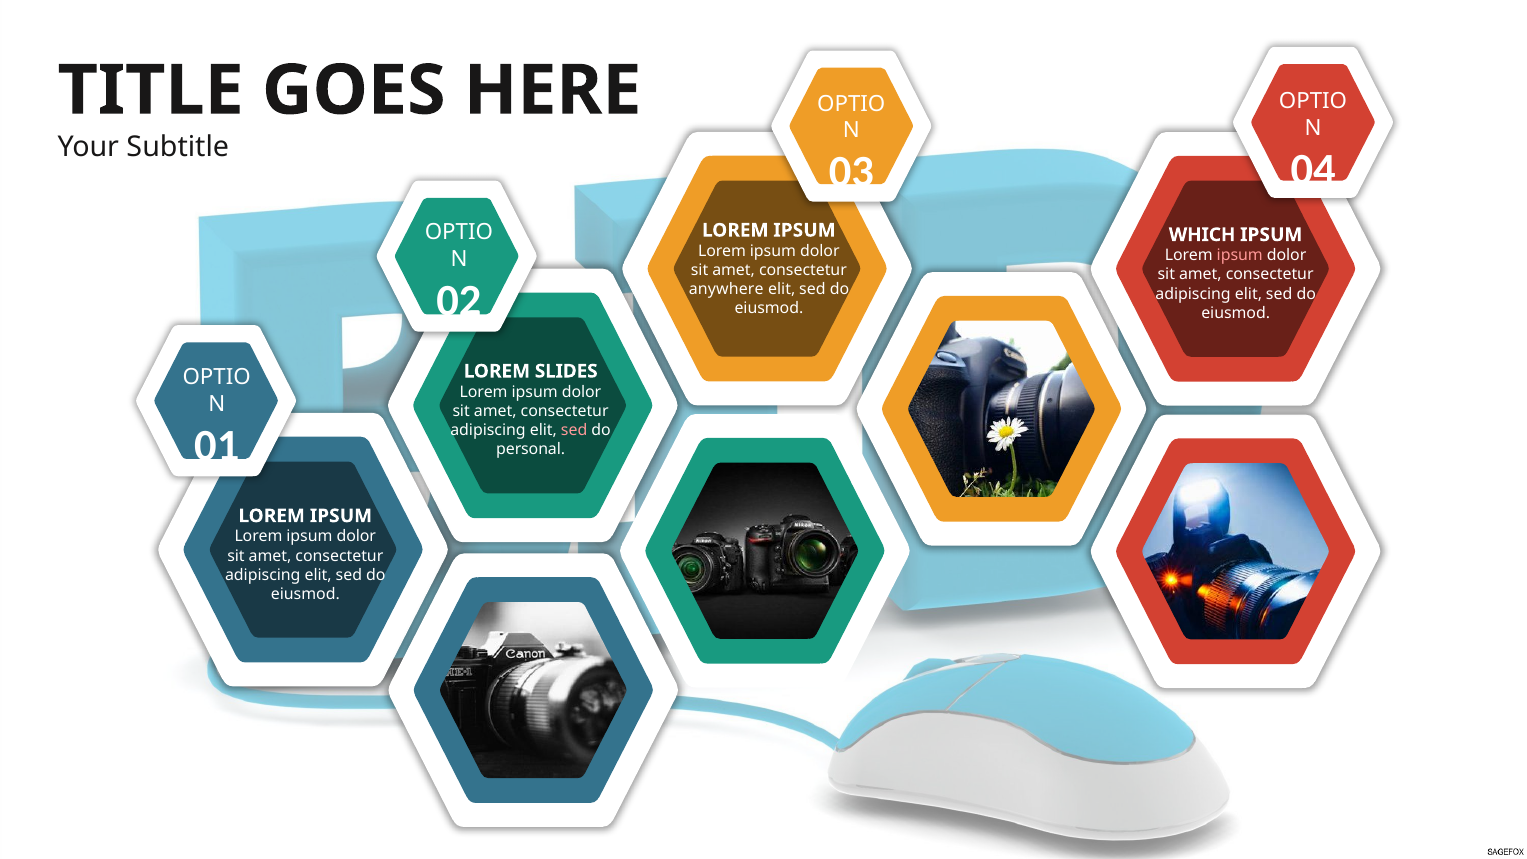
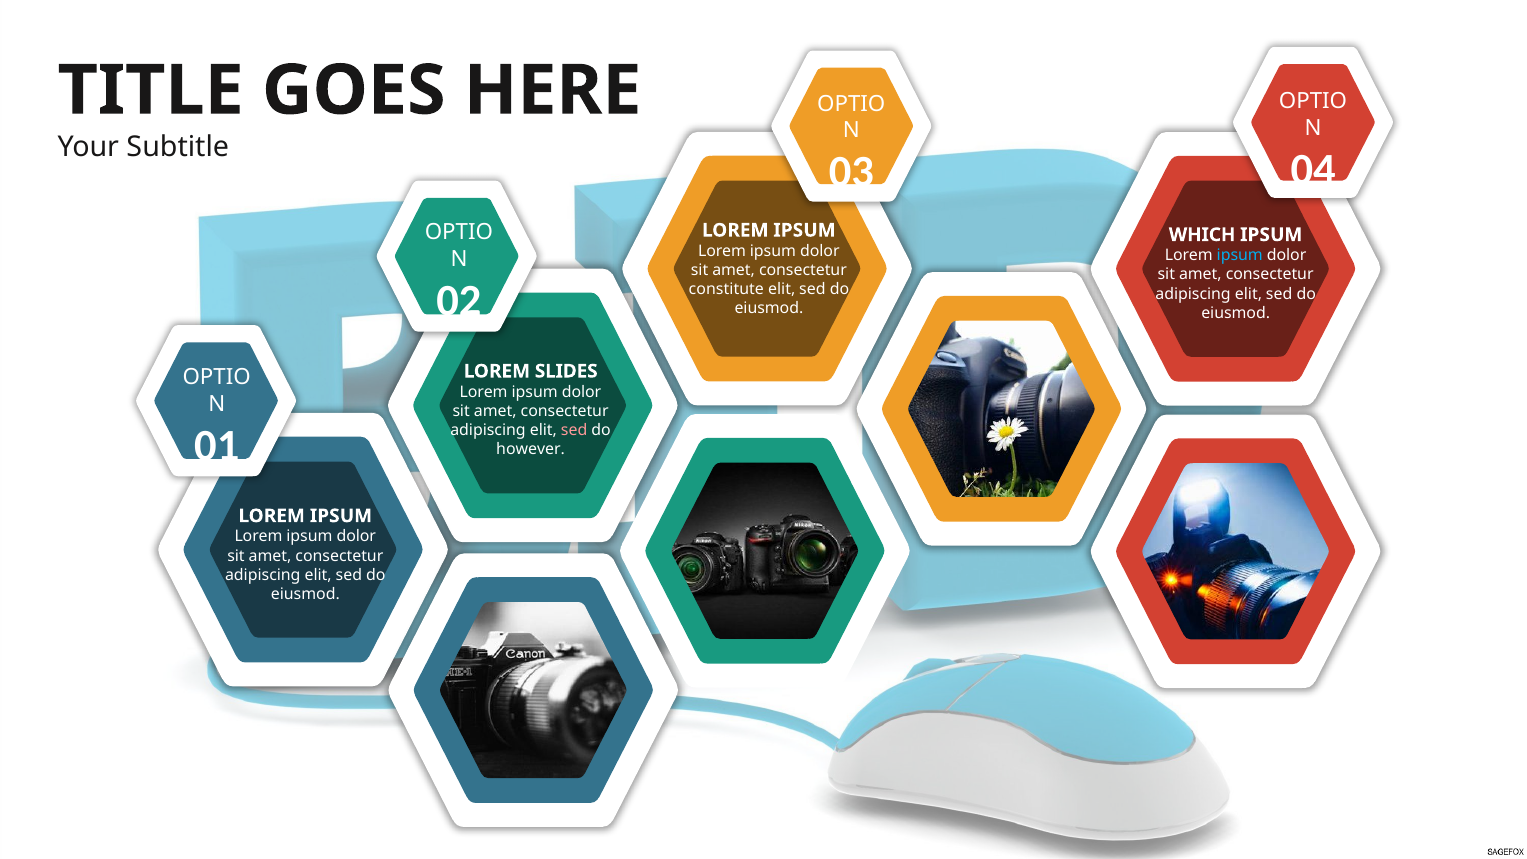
ipsum colour: pink -> light blue (1240, 256)
anywhere: anywhere -> constitute (726, 289)
personal: personal -> however (531, 449)
